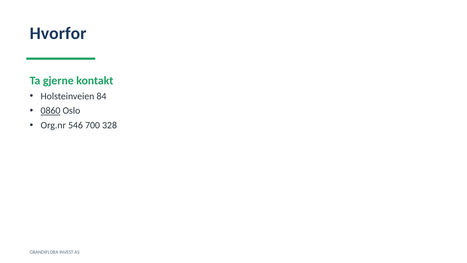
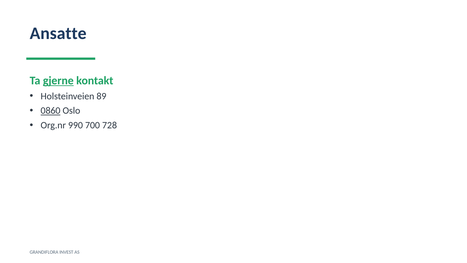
Hvorfor: Hvorfor -> Ansatte (58, 33)
gjerne underline: none -> present (58, 80)
84: 84 -> 89 (101, 96)
546: 546 -> 990 (76, 125)
328: 328 -> 728 (110, 125)
